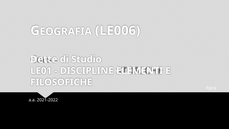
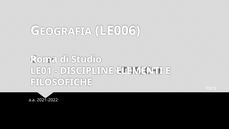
Dette: Dette -> Roma (44, 59)
